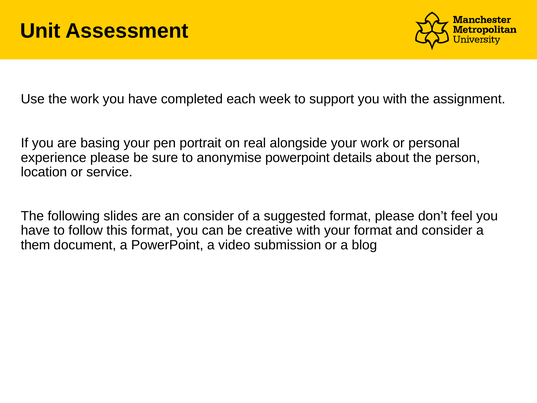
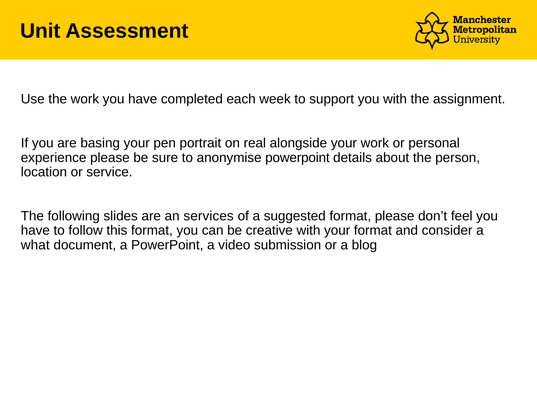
an consider: consider -> services (209, 216)
them: them -> what (35, 245)
